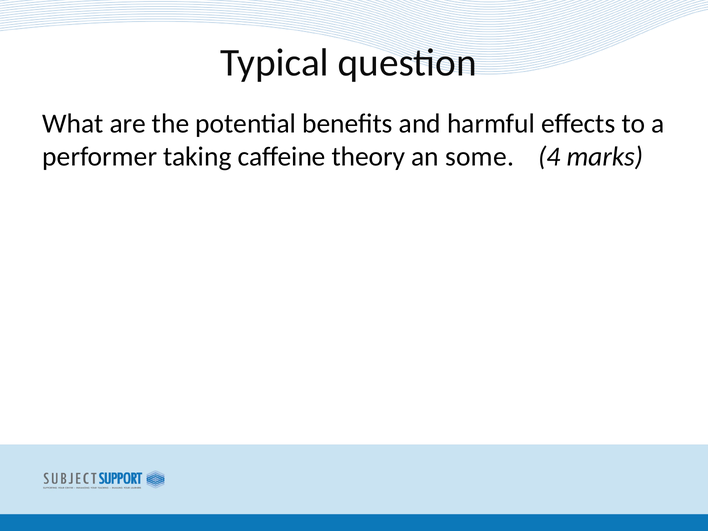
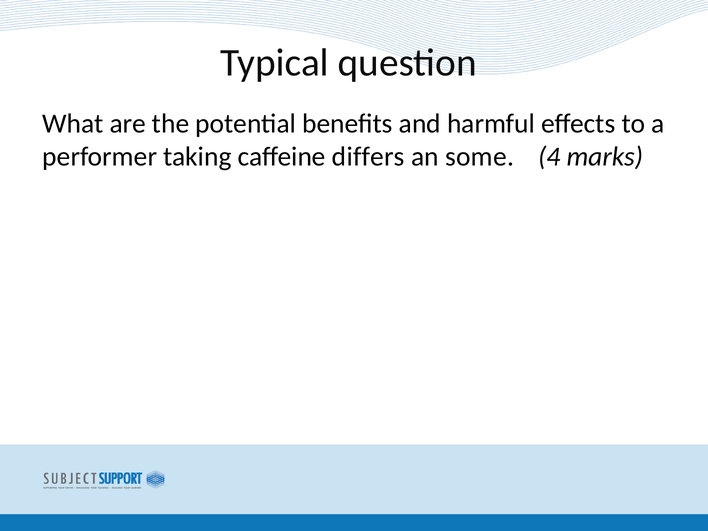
theory: theory -> differs (368, 157)
